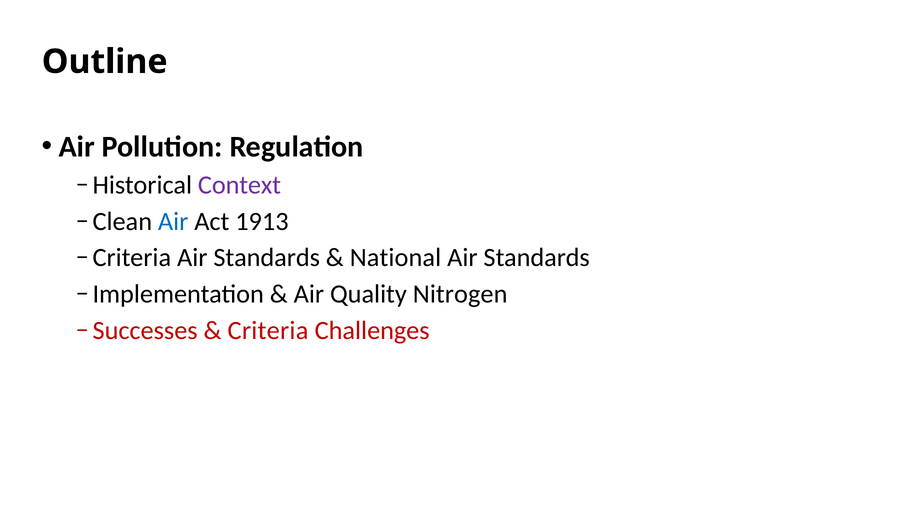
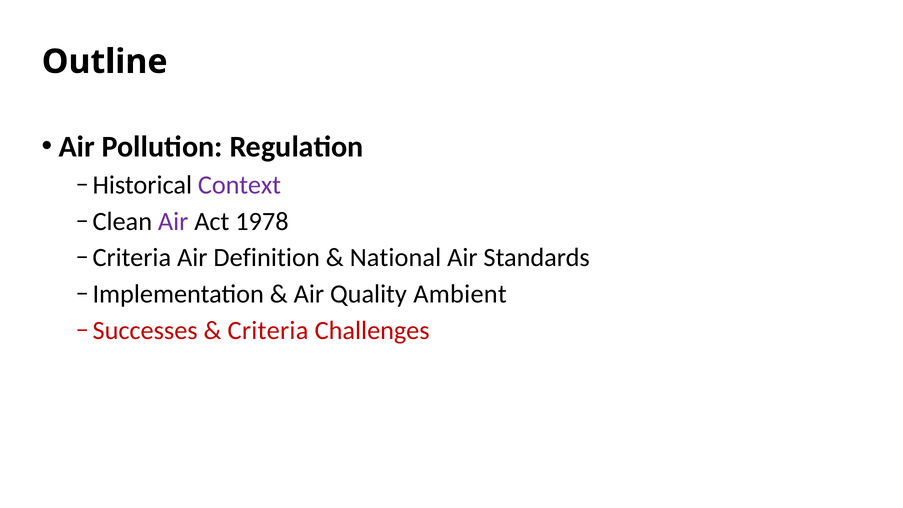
Air colour: blue -> purple (173, 221)
1913: 1913 -> 1978 (262, 221)
Standards: Standards -> Definition (267, 258)
Nitrogen: Nitrogen -> Ambient (460, 294)
